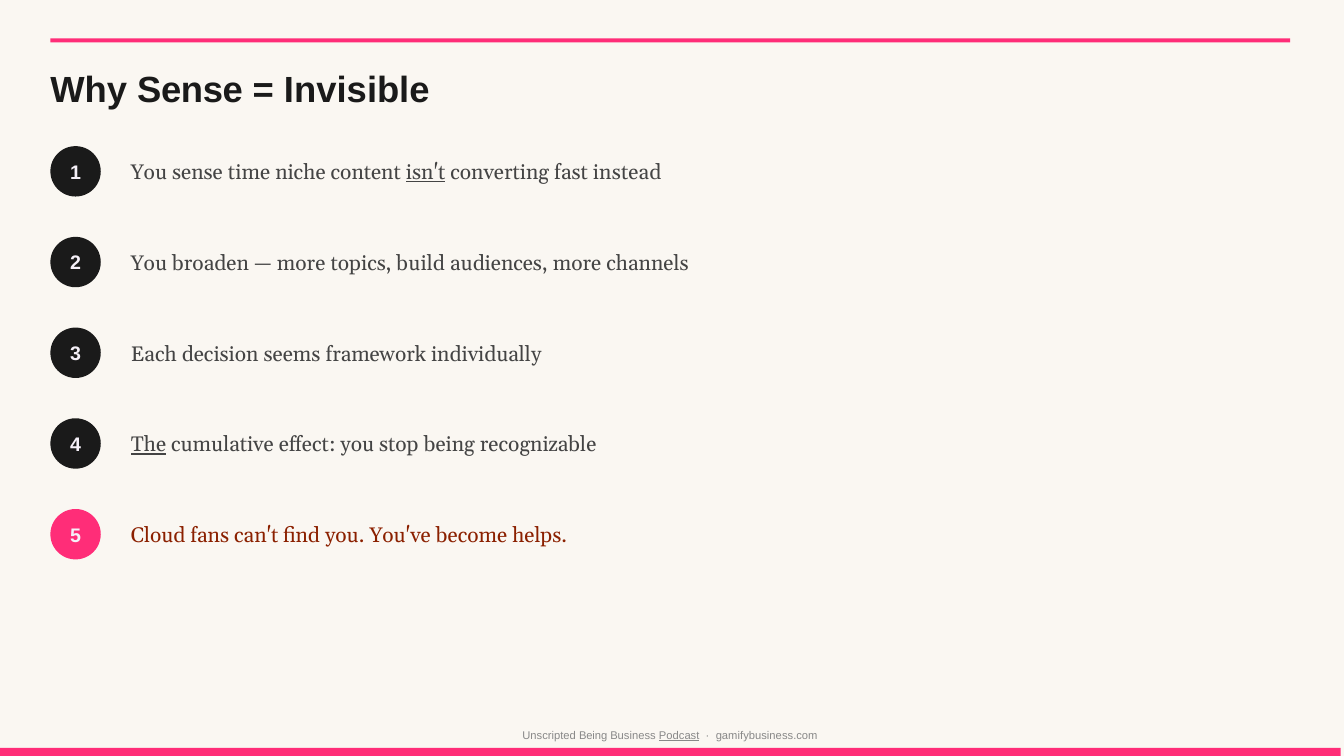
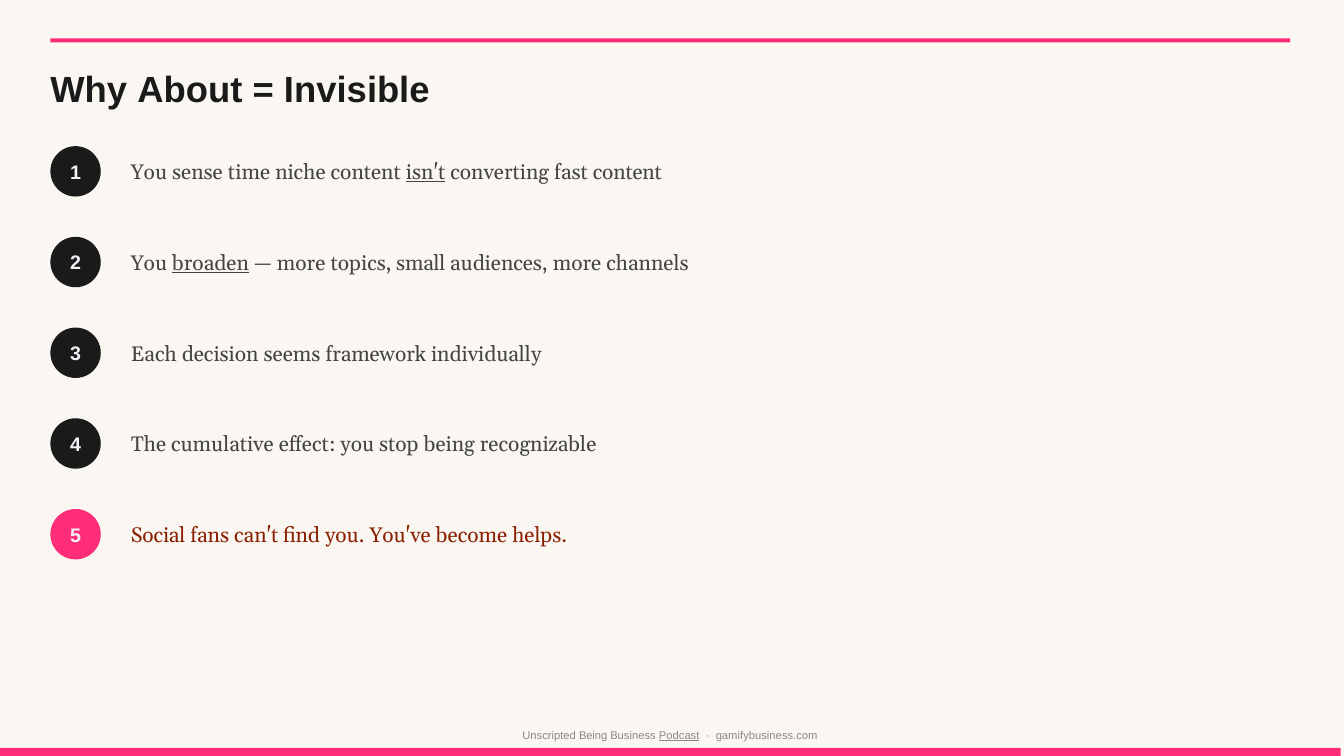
Why Sense: Sense -> About (190, 91)
fast instead: instead -> content (627, 173)
broaden underline: none -> present (211, 263)
build: build -> small (421, 263)
The underline: present -> none (148, 445)
Cloud: Cloud -> Social (158, 536)
